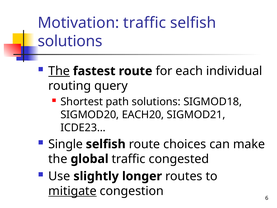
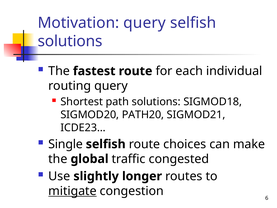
Motivation traffic: traffic -> query (145, 23)
The underline: present -> none (59, 71)
EACH20: EACH20 -> PATH20 (143, 115)
